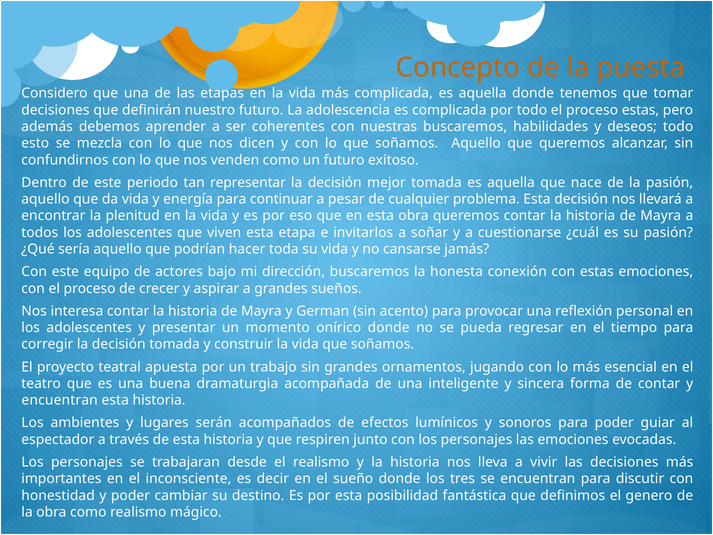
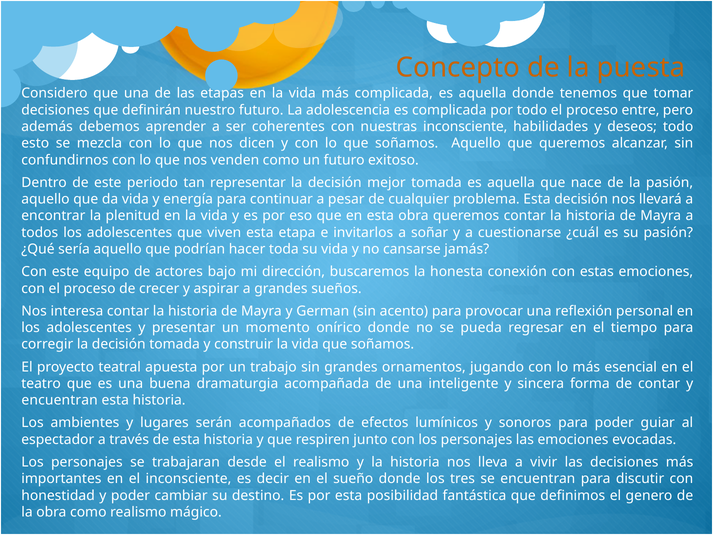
proceso estas: estas -> entre (640, 110)
nuestras buscaremos: buscaremos -> inconsciente (465, 127)
